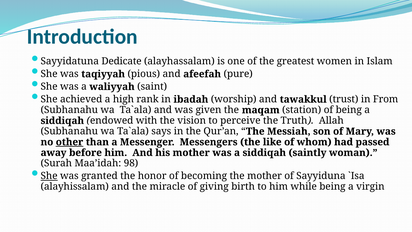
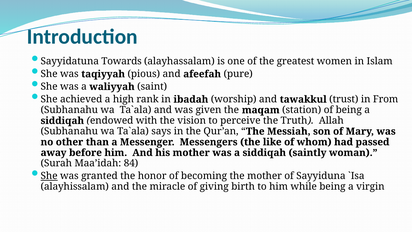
Dedicate: Dedicate -> Towards (122, 61)
other underline: present -> none (70, 142)
98: 98 -> 84 (131, 163)
